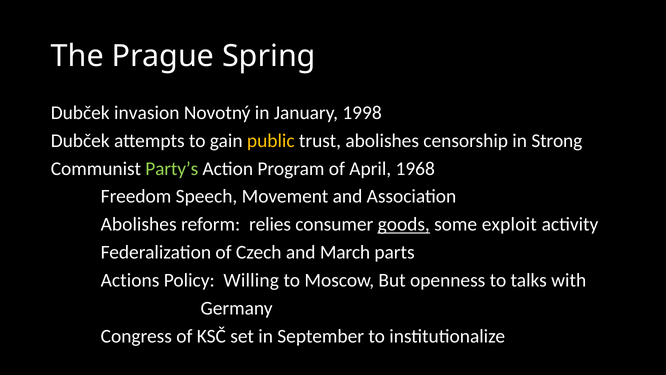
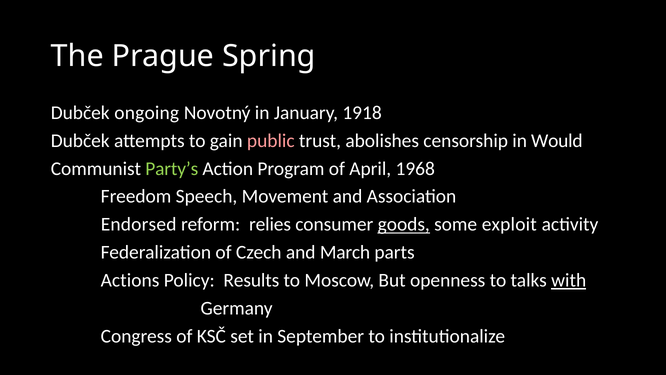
invasion: invasion -> ongoing (147, 113)
1998: 1998 -> 1918 (362, 113)
public colour: yellow -> pink (271, 141)
Strong: Strong -> Would (557, 141)
Abolishes: Abolishes -> Endorsed (139, 224)
Willing: Willing -> Results (251, 280)
with underline: none -> present (569, 280)
